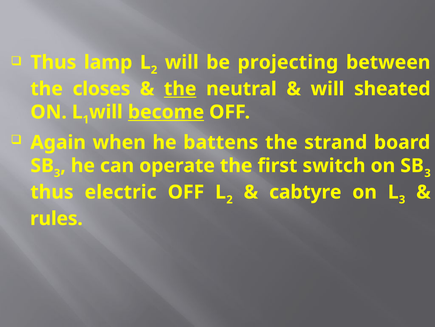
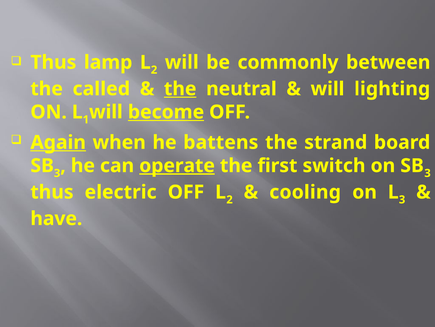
projecting: projecting -> commonly (288, 62)
closes: closes -> called (101, 89)
sheated: sheated -> lighting (392, 89)
Again underline: none -> present (58, 142)
operate underline: none -> present (177, 165)
cabtyre: cabtyre -> cooling (305, 192)
rules: rules -> have (56, 218)
